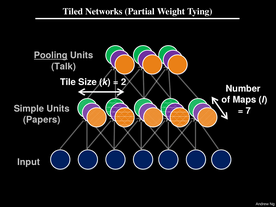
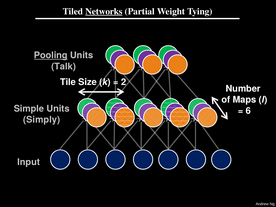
Networks underline: none -> present (104, 11)
7: 7 -> 6 (248, 111)
Papers: Papers -> Simply (42, 120)
